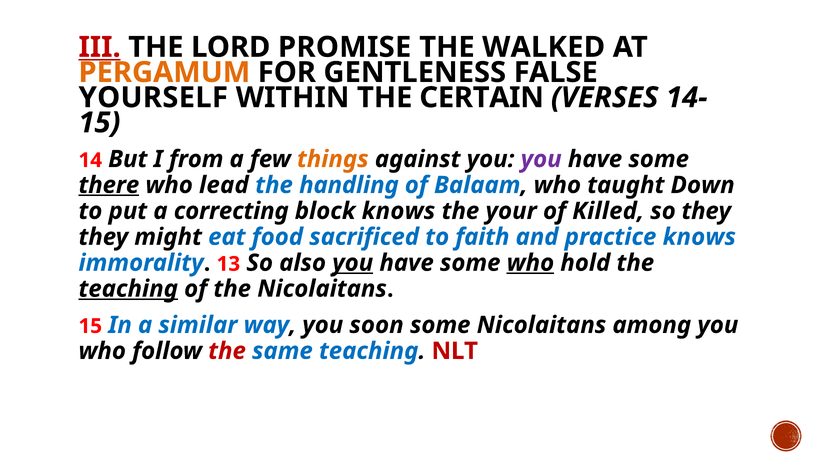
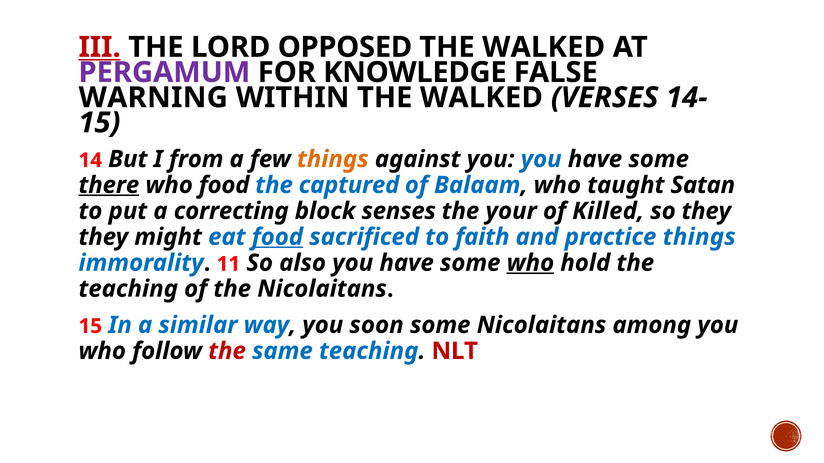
PROMISE: PROMISE -> OPPOSED (345, 47)
PERGAMUM colour: orange -> purple (164, 72)
GENTLENESS: GENTLENESS -> KNOWLEDGE (415, 72)
YOURSELF: YOURSELF -> WARNING (153, 98)
WITHIN THE CERTAIN: CERTAIN -> WALKED (481, 98)
you colour: purple -> blue (541, 159)
who lead: lead -> food (224, 185)
handling: handling -> captured (349, 185)
Down: Down -> Satan (703, 185)
block knows: knows -> senses (399, 211)
food underline: none -> present (277, 237)
practice knows: knows -> things (699, 237)
13: 13 -> 11 (228, 264)
you underline: present -> none (353, 263)
teaching underline: present -> none (128, 289)
